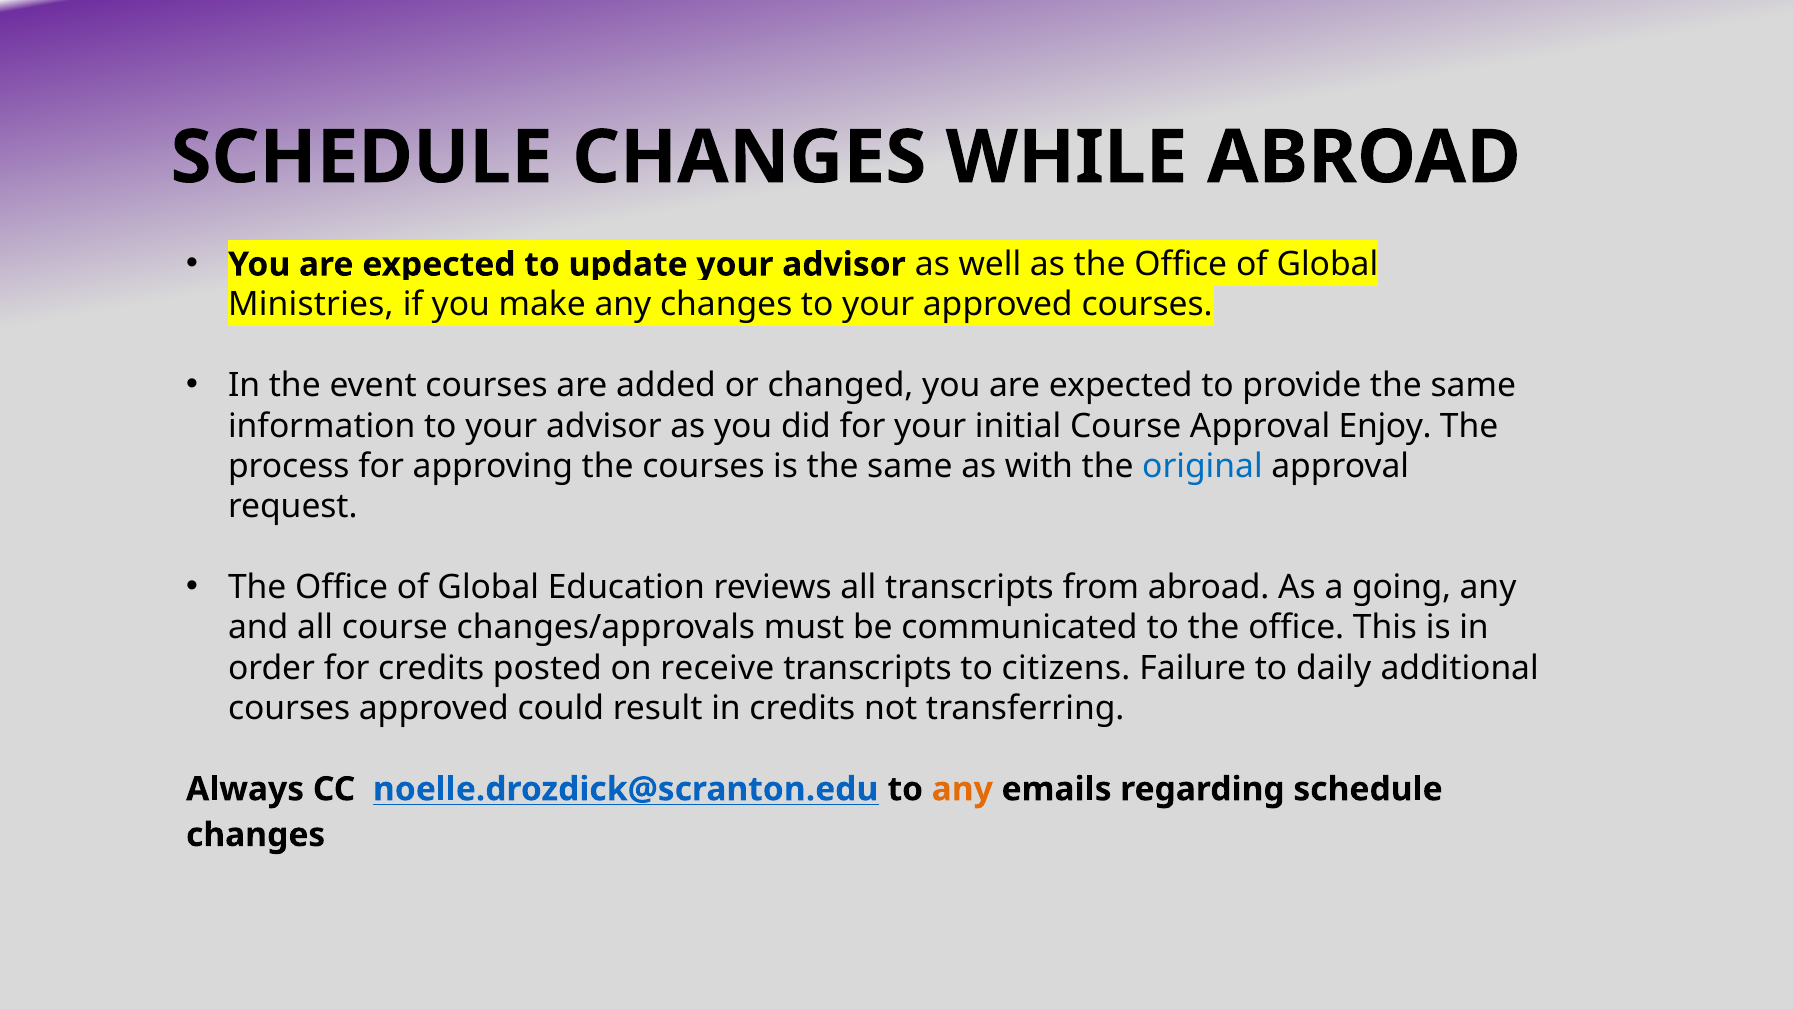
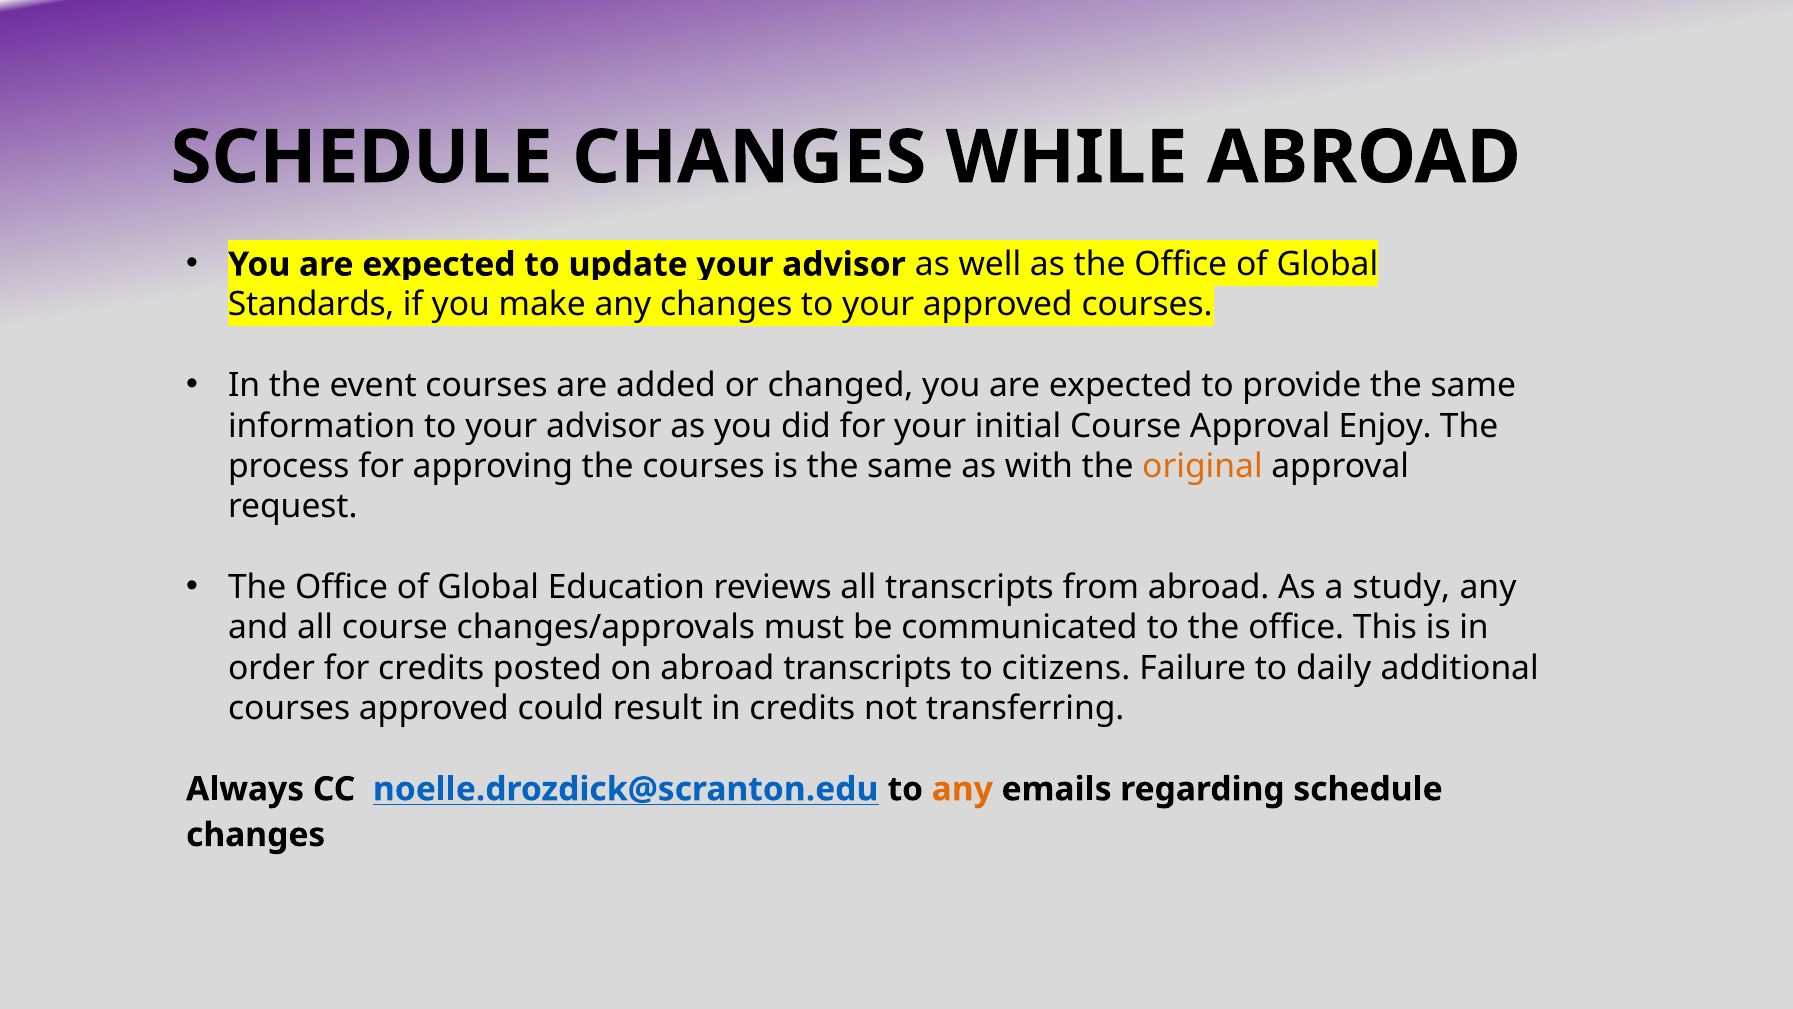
Ministries: Ministries -> Standards (311, 305)
original colour: blue -> orange (1202, 466)
going: going -> study (1401, 587)
on receive: receive -> abroad (717, 668)
